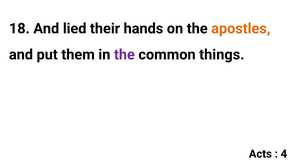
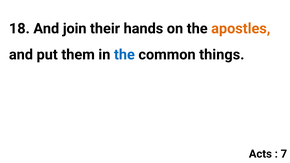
lied: lied -> join (75, 29)
the colour: purple -> blue (124, 55)
4: 4 -> 7 (284, 154)
